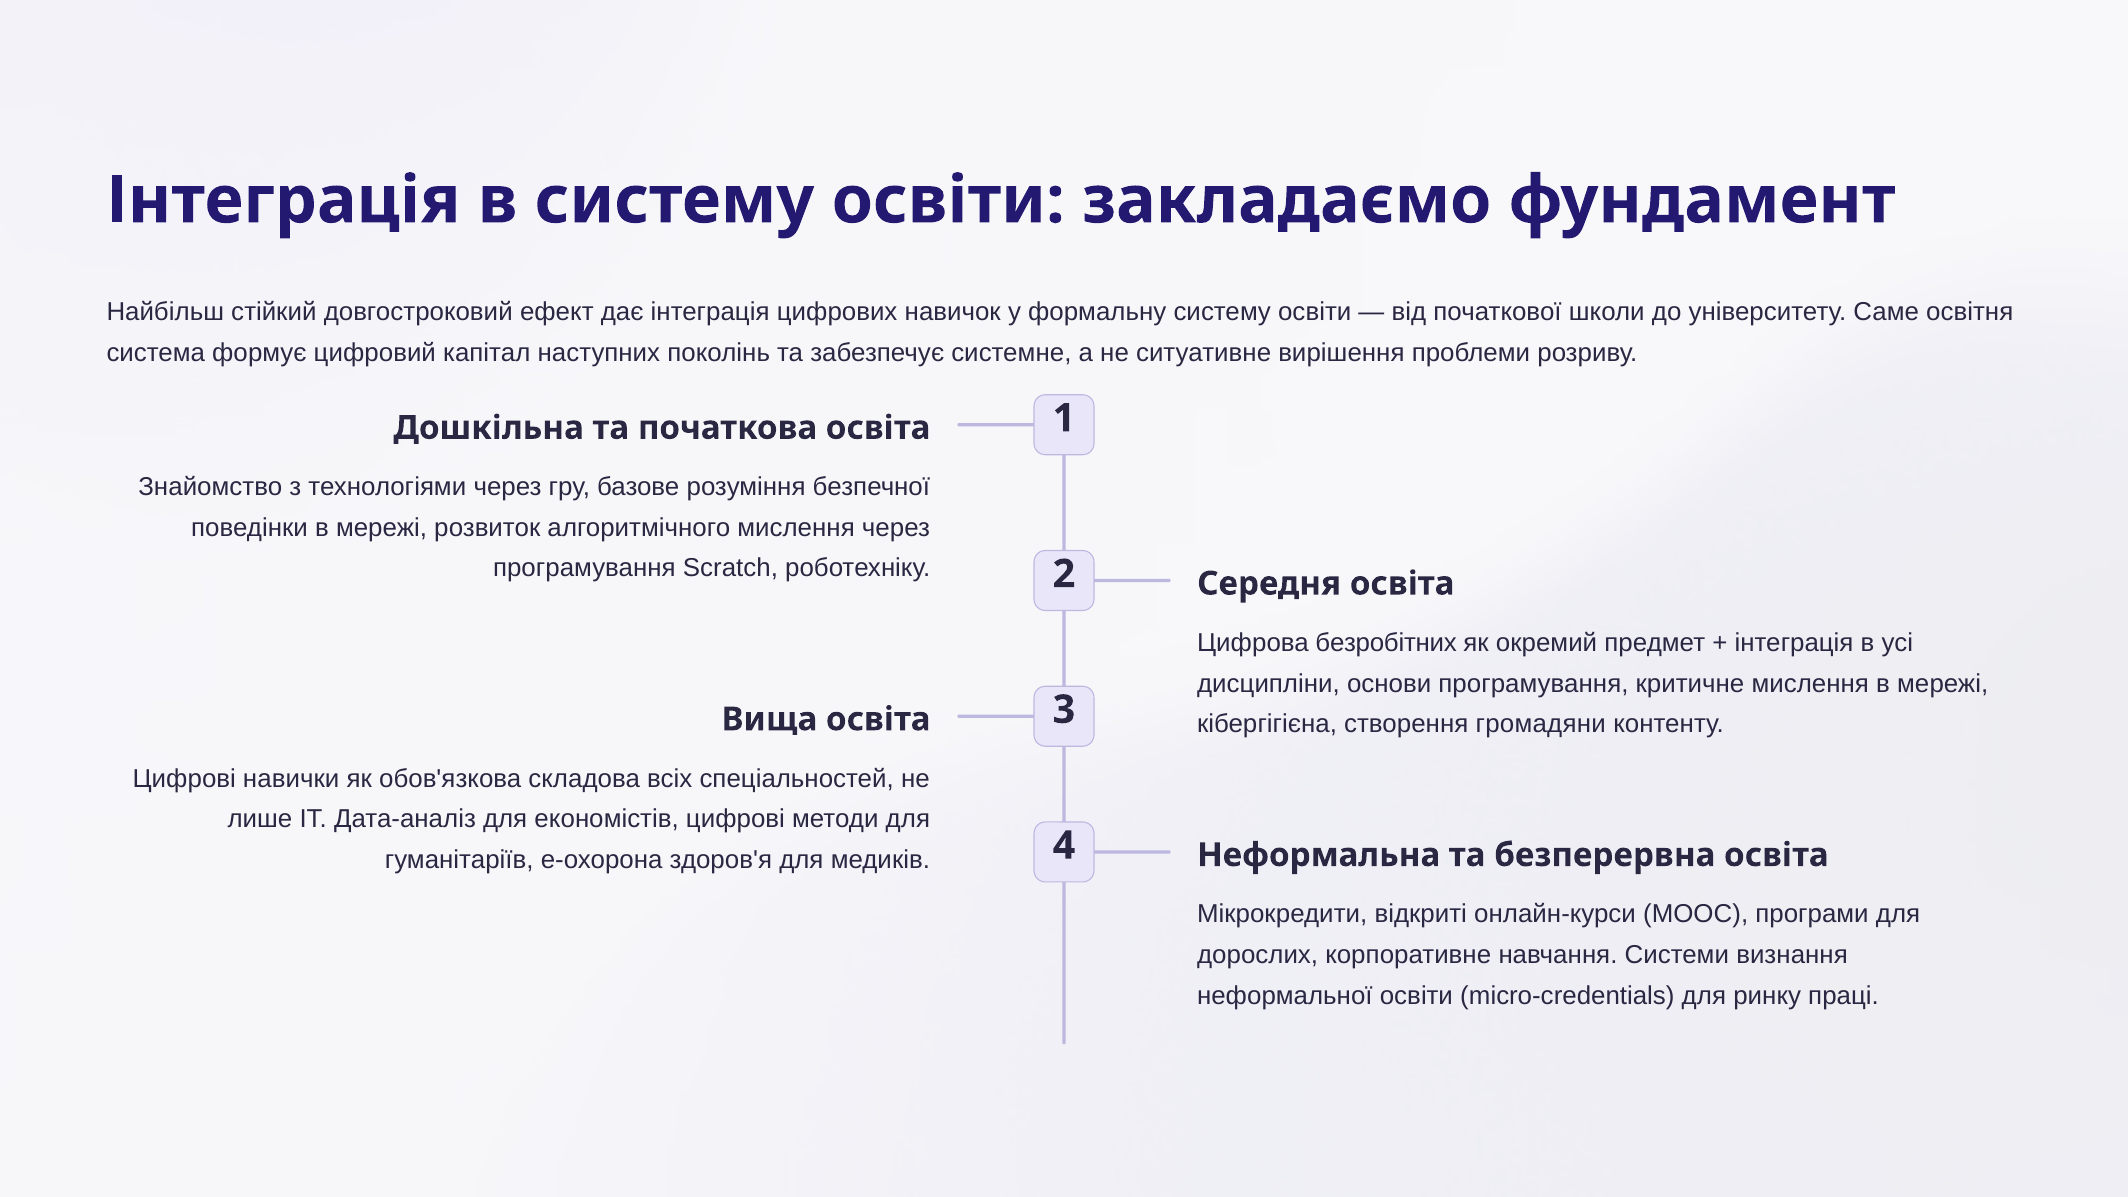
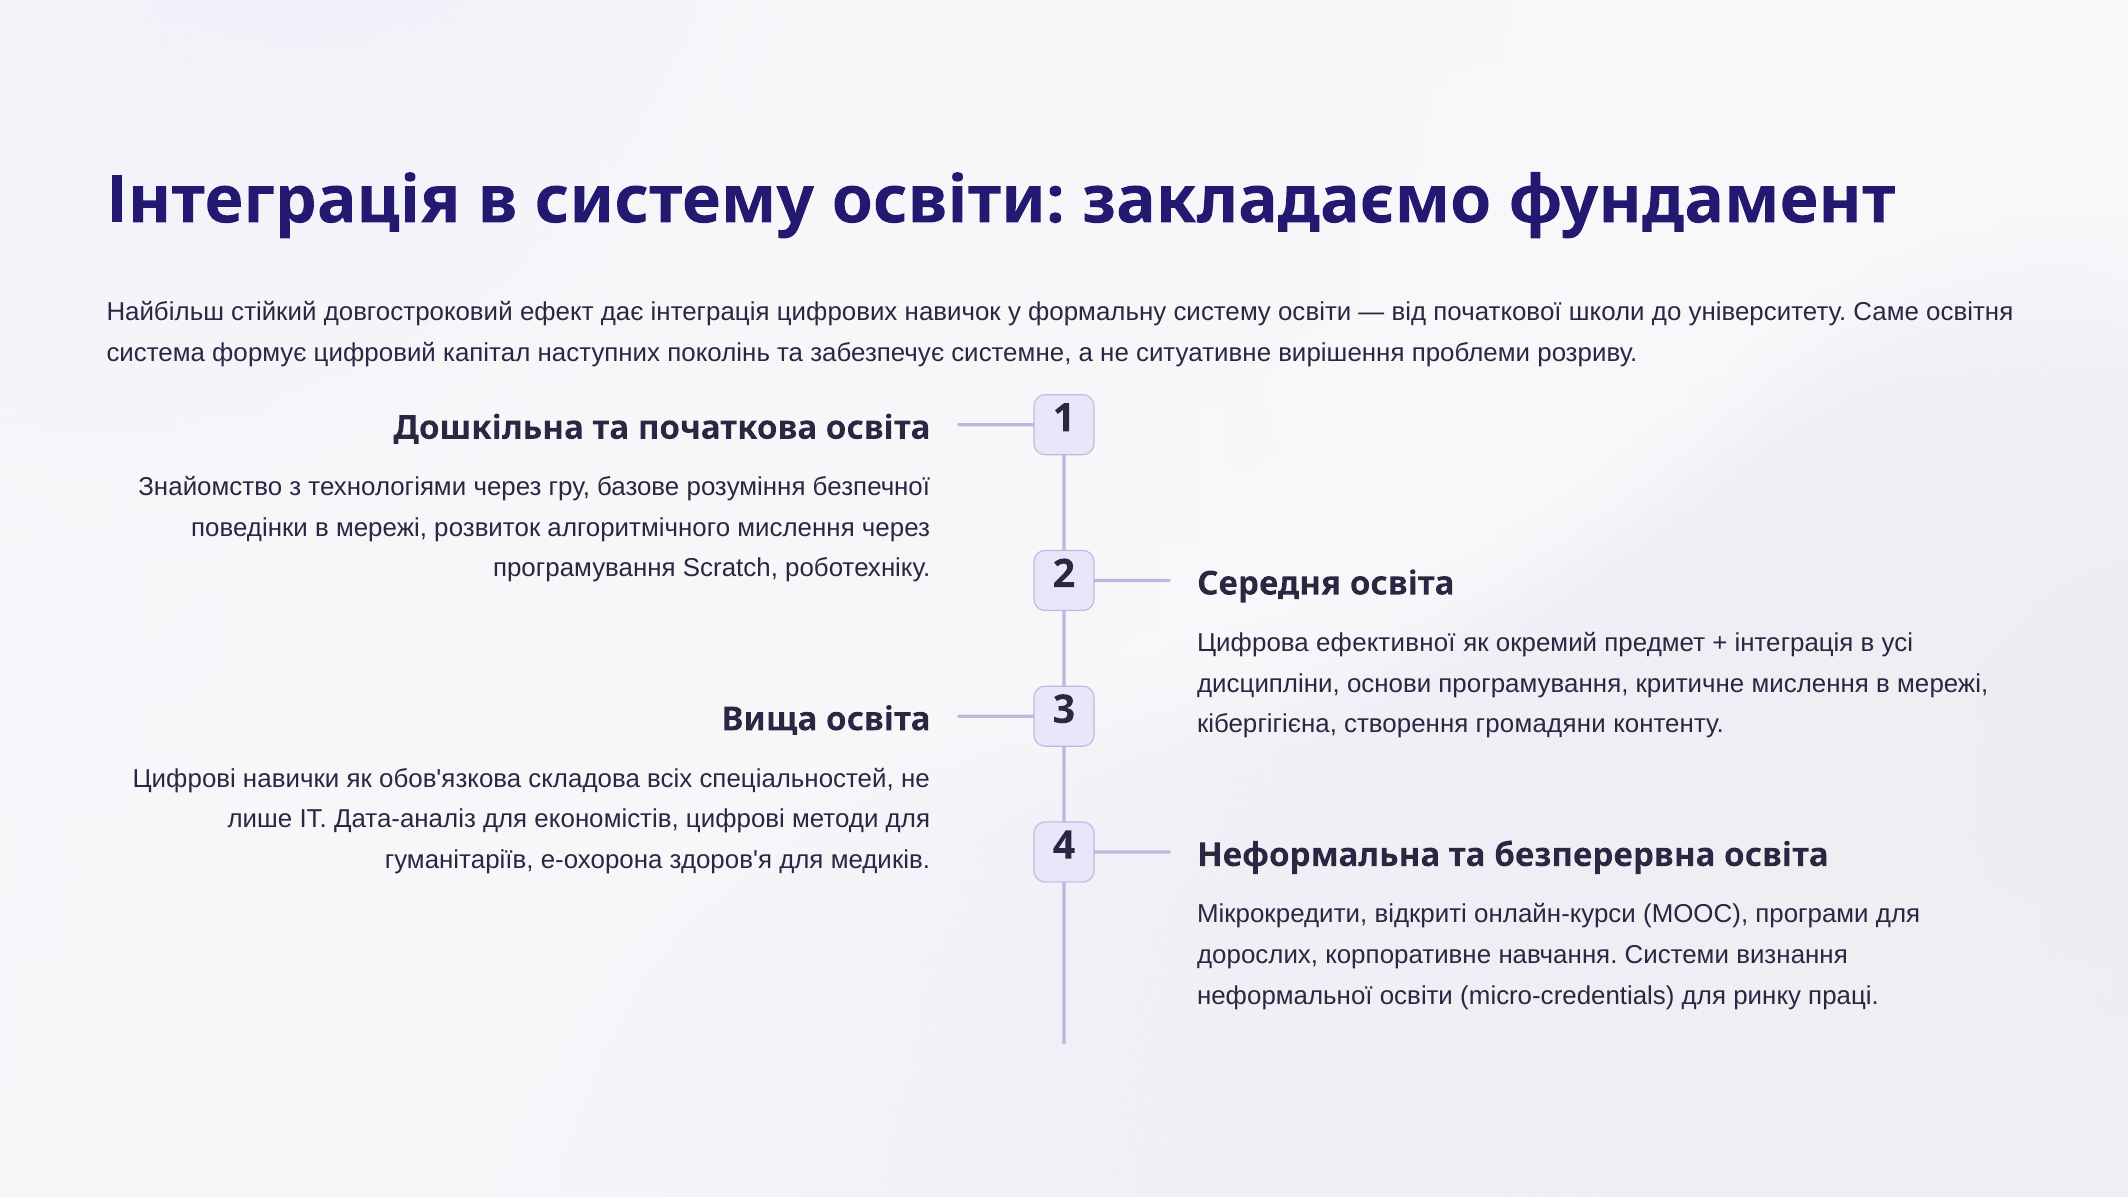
безробітних: безробітних -> ефективної (1386, 643)
